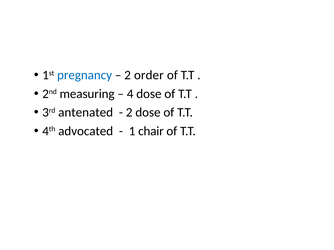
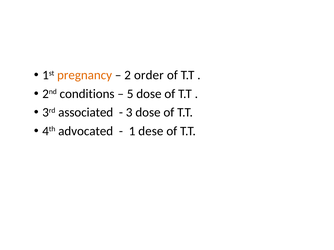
pregnancy colour: blue -> orange (85, 75)
measuring: measuring -> conditions (87, 94)
4: 4 -> 5 (130, 94)
antenated: antenated -> associated (86, 113)
2: 2 -> 3 (129, 113)
chair: chair -> dese (151, 131)
